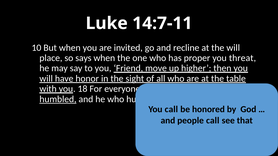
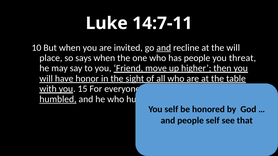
and underline: none -> present (164, 48)
has proper: proper -> people (197, 58)
18: 18 -> 15 (83, 89)
You call: call -> self (171, 110)
people call: call -> self (213, 121)
